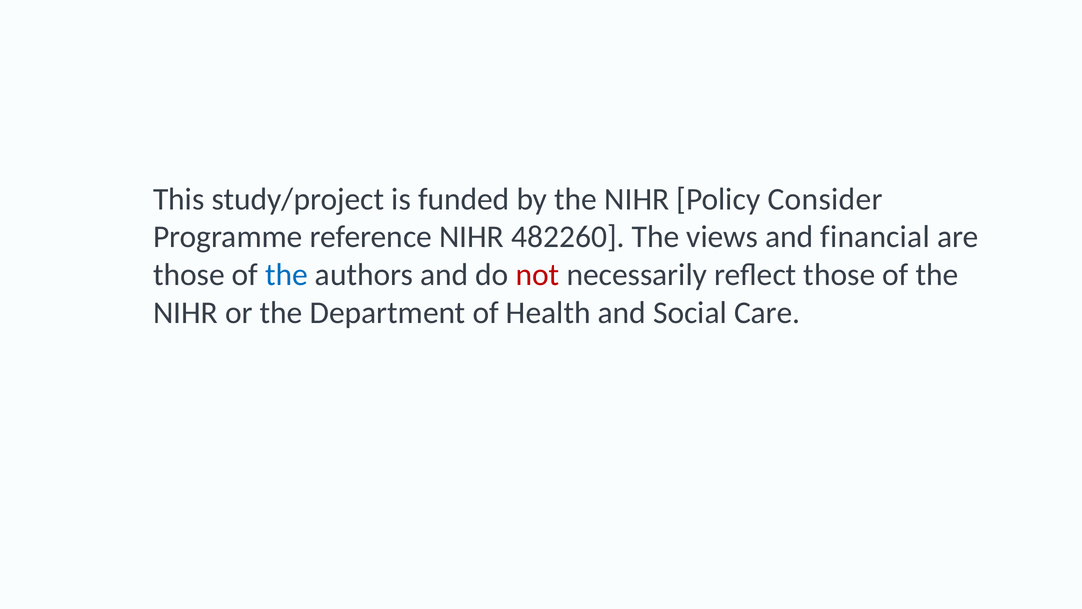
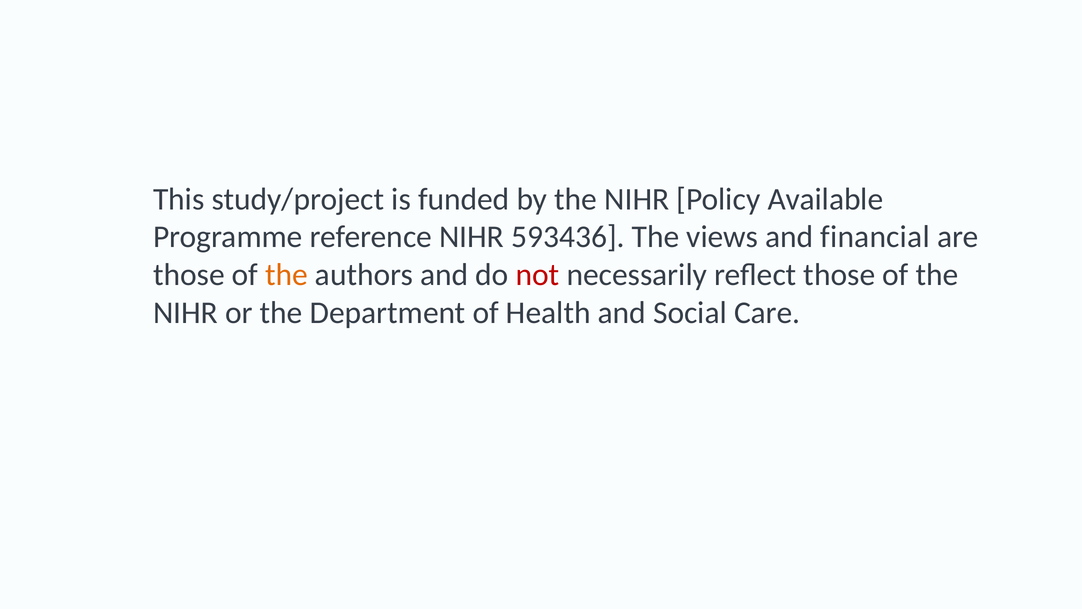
Consider: Consider -> Available (825, 199)
482260: 482260 -> 593436 (568, 237)
the colour: blue -> orange (287, 275)
